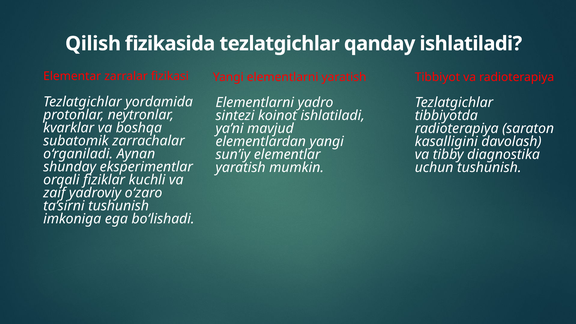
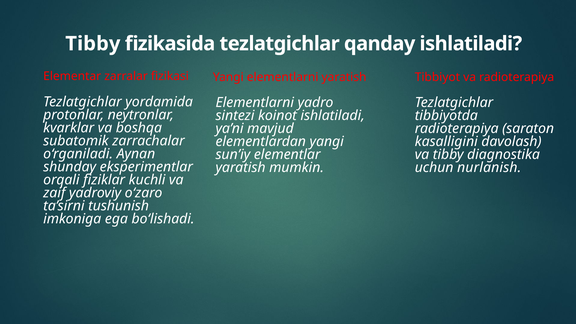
Qilish: Qilish -> Tibby (93, 44)
uchun tushunish: tushunish -> nurlanish (489, 168)
